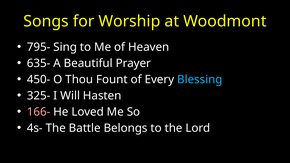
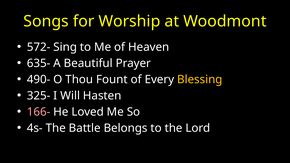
795-: 795- -> 572- (39, 47)
450-: 450- -> 490- (39, 80)
Blessing colour: light blue -> yellow (200, 80)
